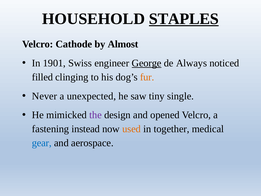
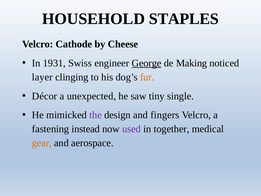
STAPLES underline: present -> none (184, 19)
Almost: Almost -> Cheese (123, 44)
1901: 1901 -> 1931 (54, 63)
Always: Always -> Making (192, 63)
filled: filled -> layer (42, 77)
Never: Never -> Décor (45, 96)
opened: opened -> fingers (165, 115)
used colour: orange -> purple (132, 129)
gear colour: blue -> orange (42, 143)
